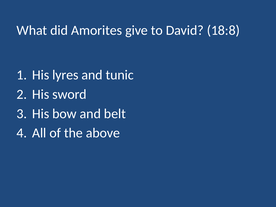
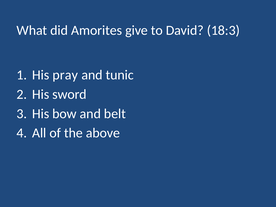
18:8: 18:8 -> 18:3 (223, 30)
lyres: lyres -> pray (65, 75)
